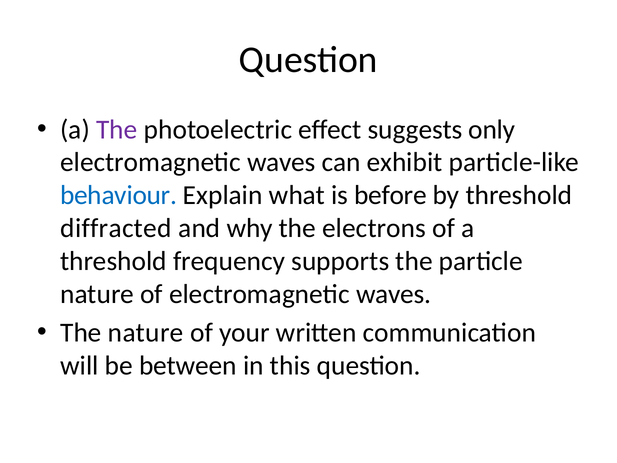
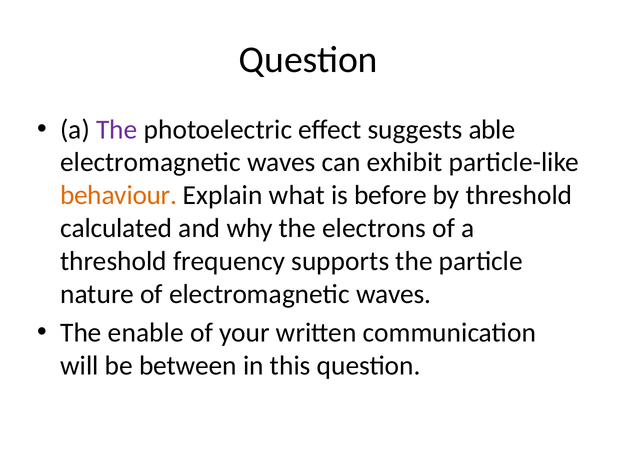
only: only -> able (492, 129)
behaviour colour: blue -> orange (119, 195)
diffracted: diffracted -> calculated (116, 228)
The nature: nature -> enable (146, 332)
